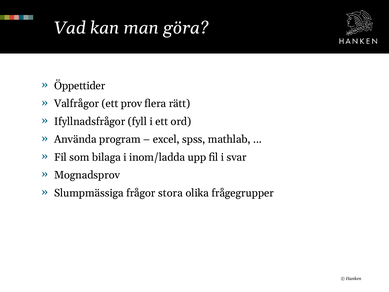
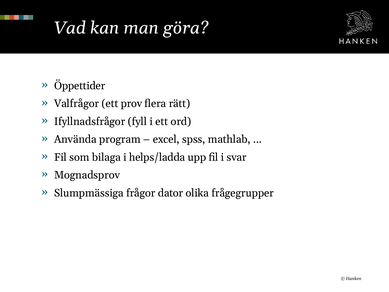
inom/ladda: inom/ladda -> helps/ladda (157, 157)
stora: stora -> dator (171, 193)
